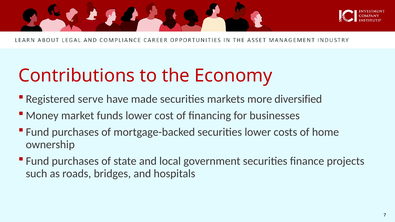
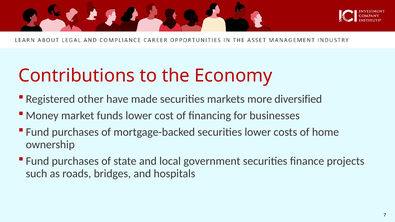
serve: serve -> other (91, 99)
